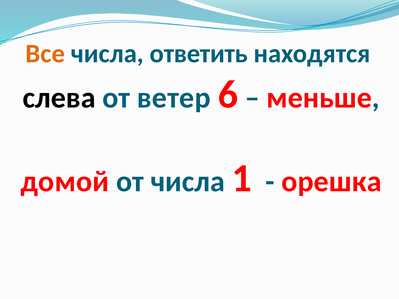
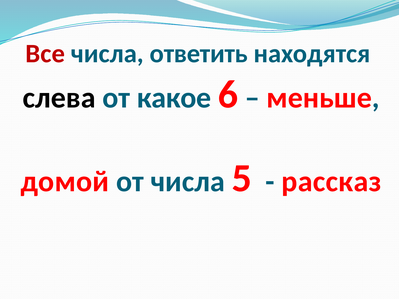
Все colour: orange -> red (45, 54)
ветер: ветер -> какое (174, 98)
1: 1 -> 5 (242, 178)
орешка: орешка -> рассказ (331, 182)
